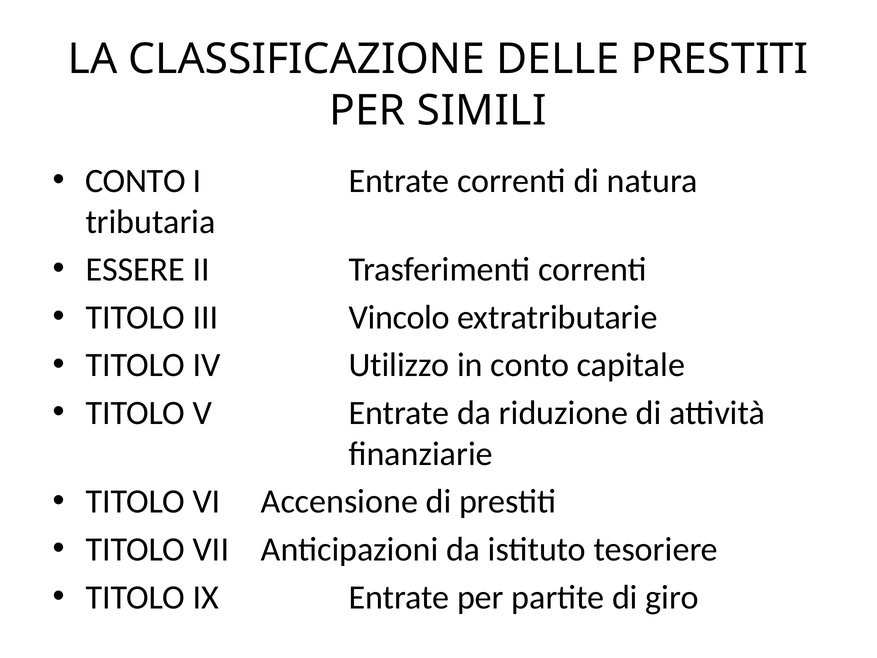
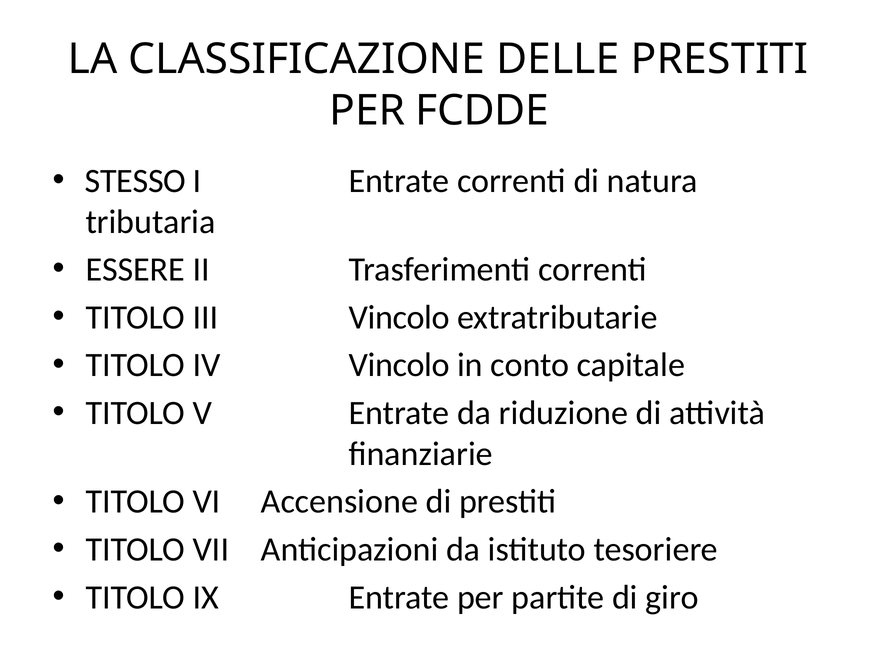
SIMILI: SIMILI -> FCDDE (482, 110)
CONTO: CONTO -> STESSO (135, 181)
IV Utilizzo: Utilizzo -> Vincolo (399, 365)
